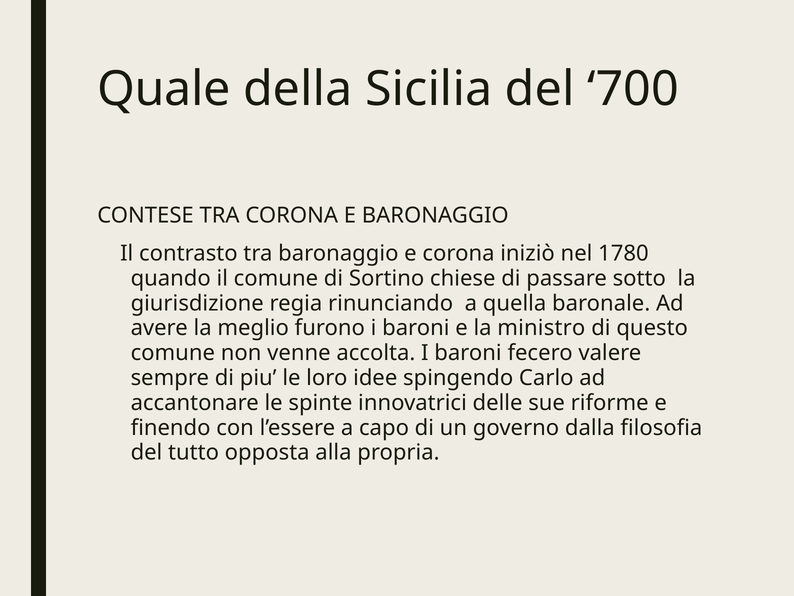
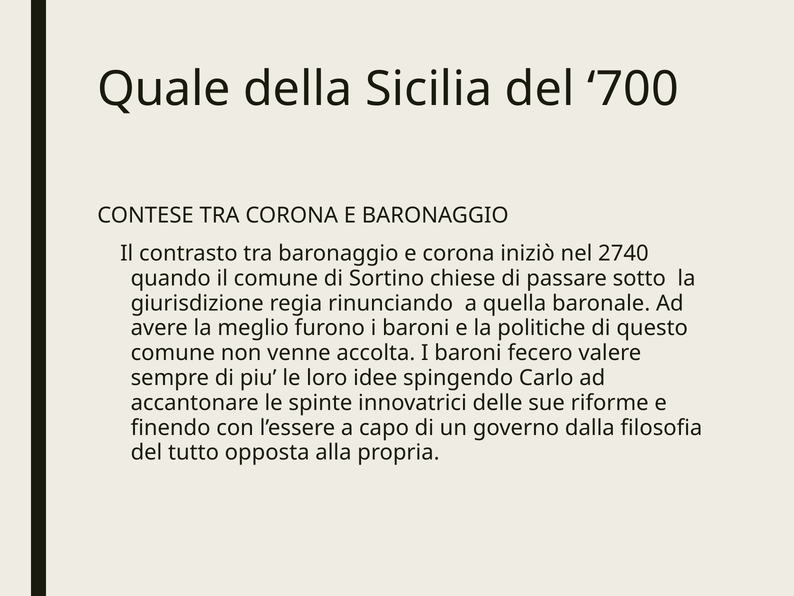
1780: 1780 -> 2740 (623, 253)
ministro: ministro -> politiche (541, 328)
